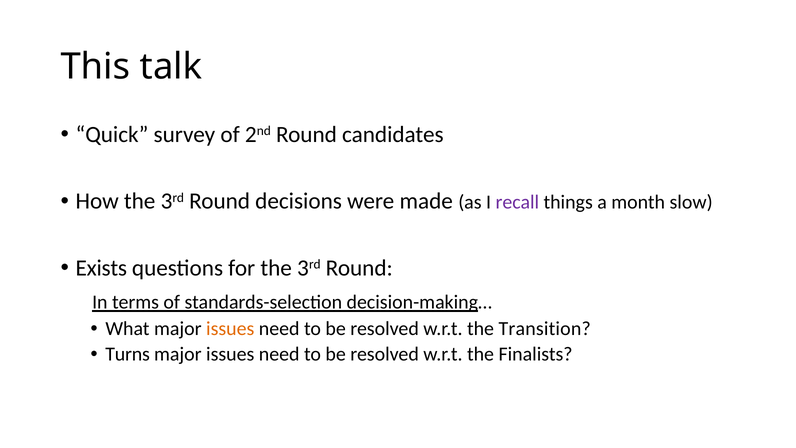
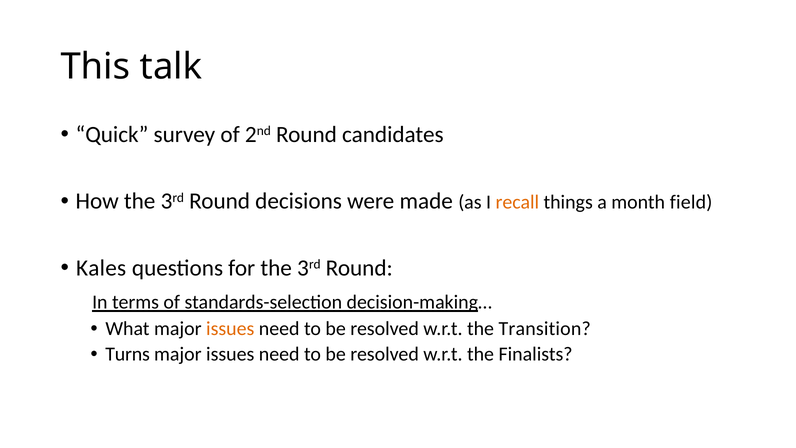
recall colour: purple -> orange (517, 202)
slow: slow -> field (691, 202)
Exists: Exists -> Kales (101, 268)
